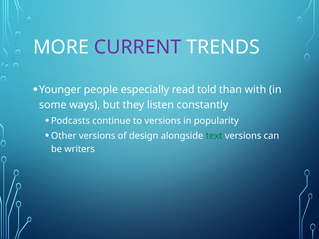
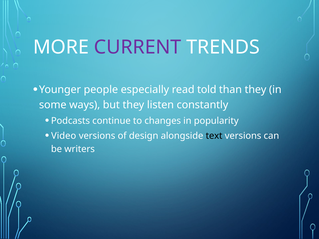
than with: with -> they (255, 90)
to versions: versions -> changes (163, 121)
Other: Other -> Video (64, 136)
text colour: green -> black (214, 136)
